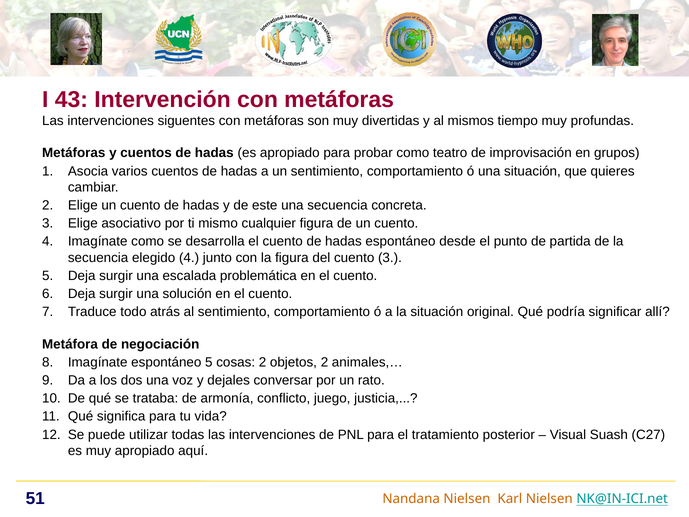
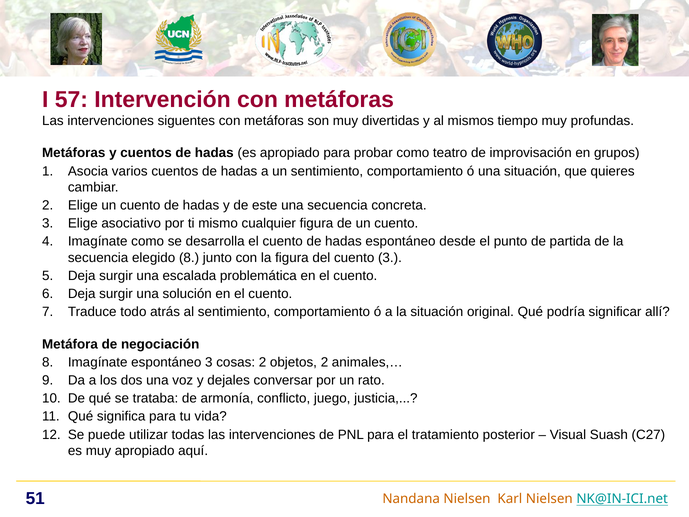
43: 43 -> 57 (71, 100)
elegido 4: 4 -> 8 (189, 258)
espontáneo 5: 5 -> 3 (209, 362)
